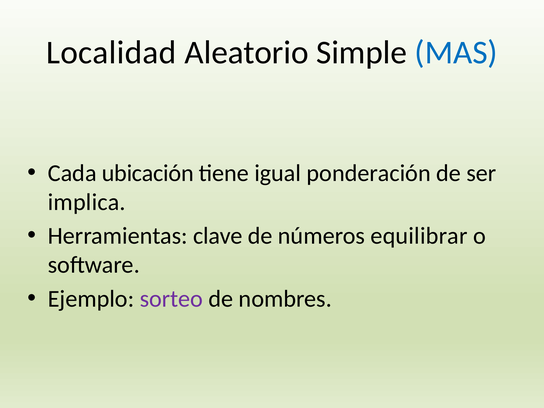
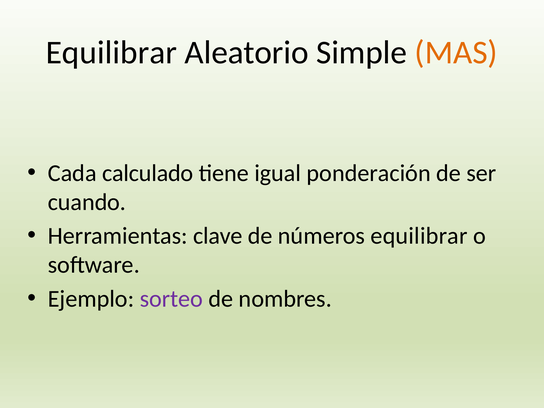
Localidad: Localidad -> Equilibrar (111, 53)
MAS colour: blue -> orange (456, 53)
ubicación: ubicación -> calculado (148, 173)
implica: implica -> cuando (87, 202)
